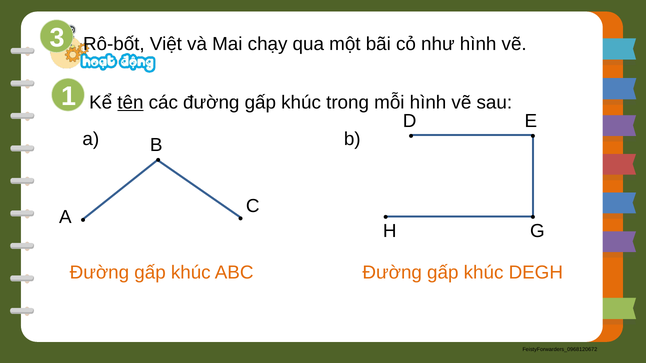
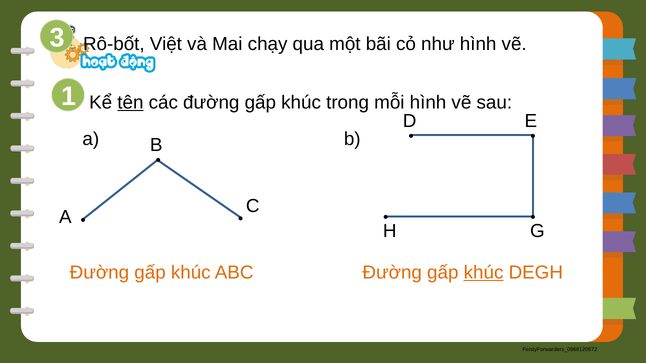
khúc underline: none -> present (484, 273)
